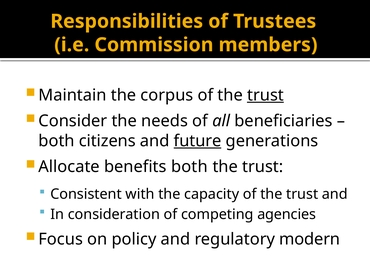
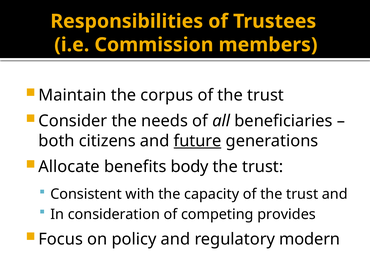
trust underline: present -> none (265, 95)
benefits both: both -> body (190, 166)
agencies: agencies -> provides (287, 214)
